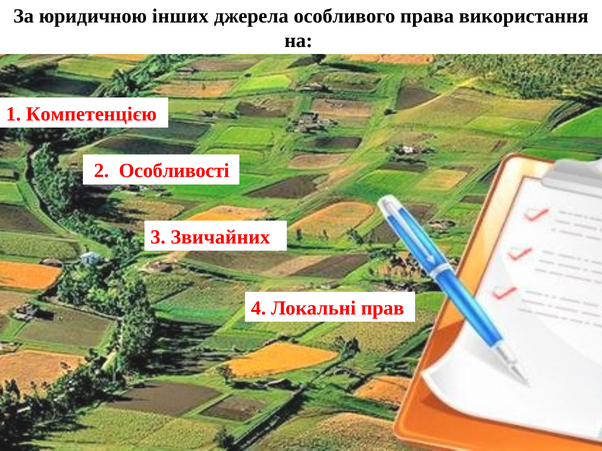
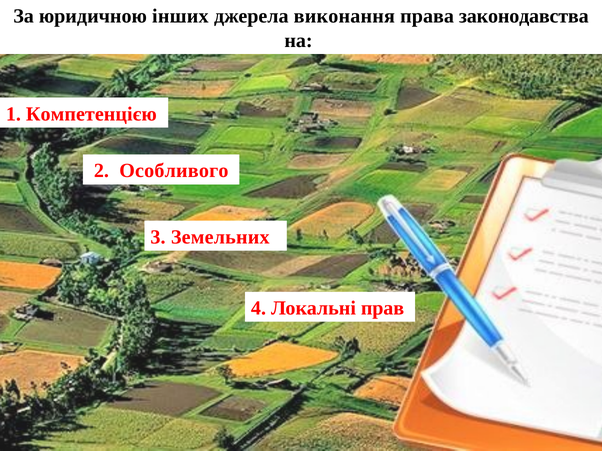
особливого: особливого -> виконання (344, 16)
використання: використання -> законодавства (524, 16)
Особливості: Особливості -> Особливого (174, 171)
Звичайних: Звичайних -> Земельних (220, 237)
